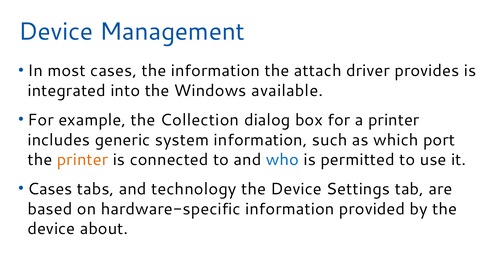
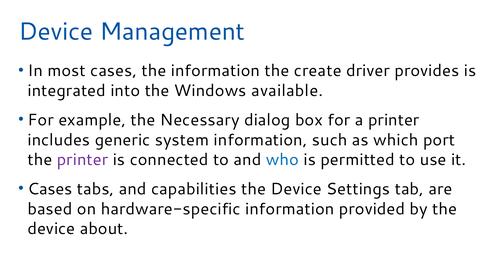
attach: attach -> create (318, 71)
Collection: Collection -> Necessary (200, 120)
printer colour: orange -> purple (82, 160)
technology: technology -> capabilities (194, 189)
